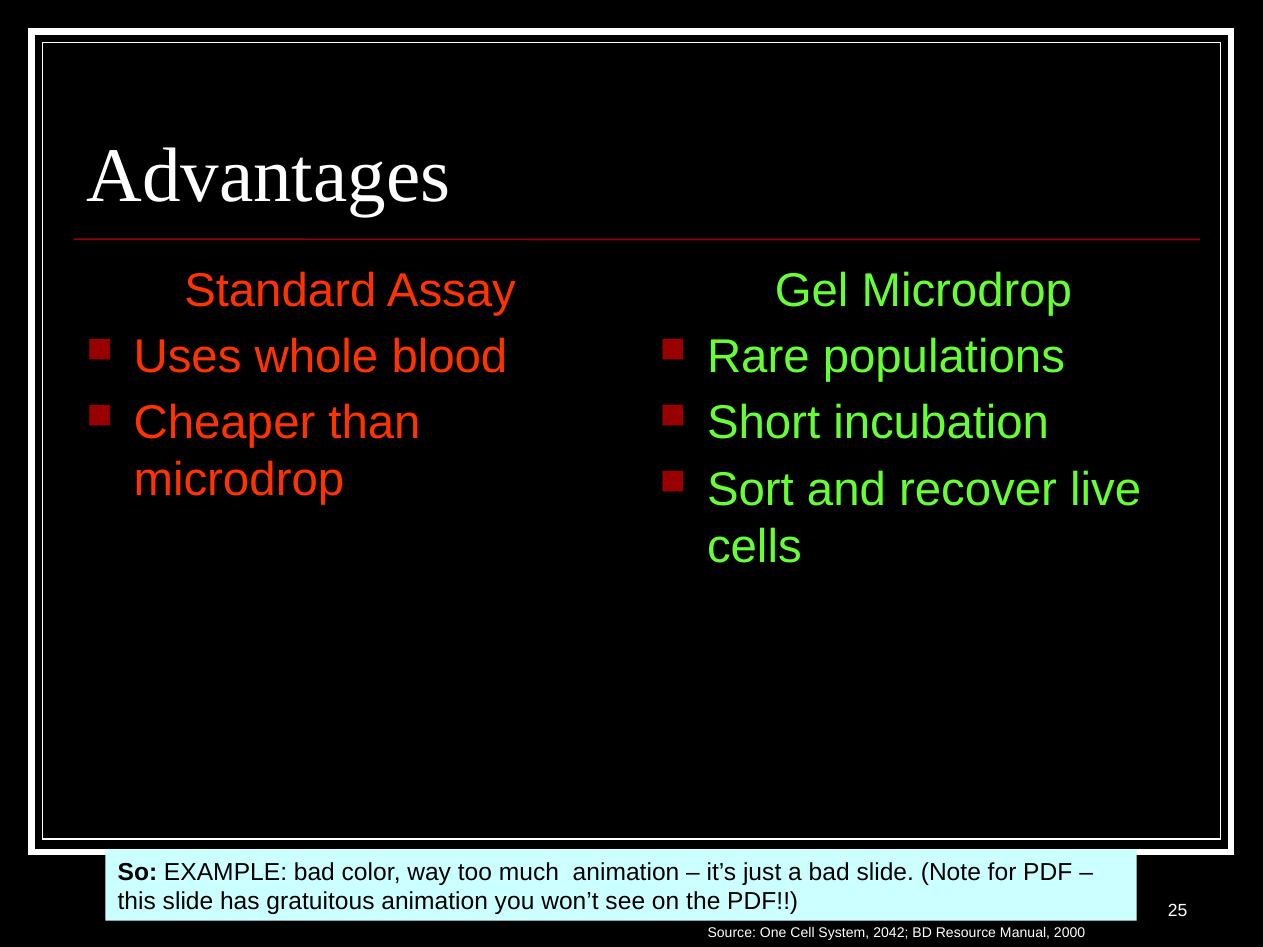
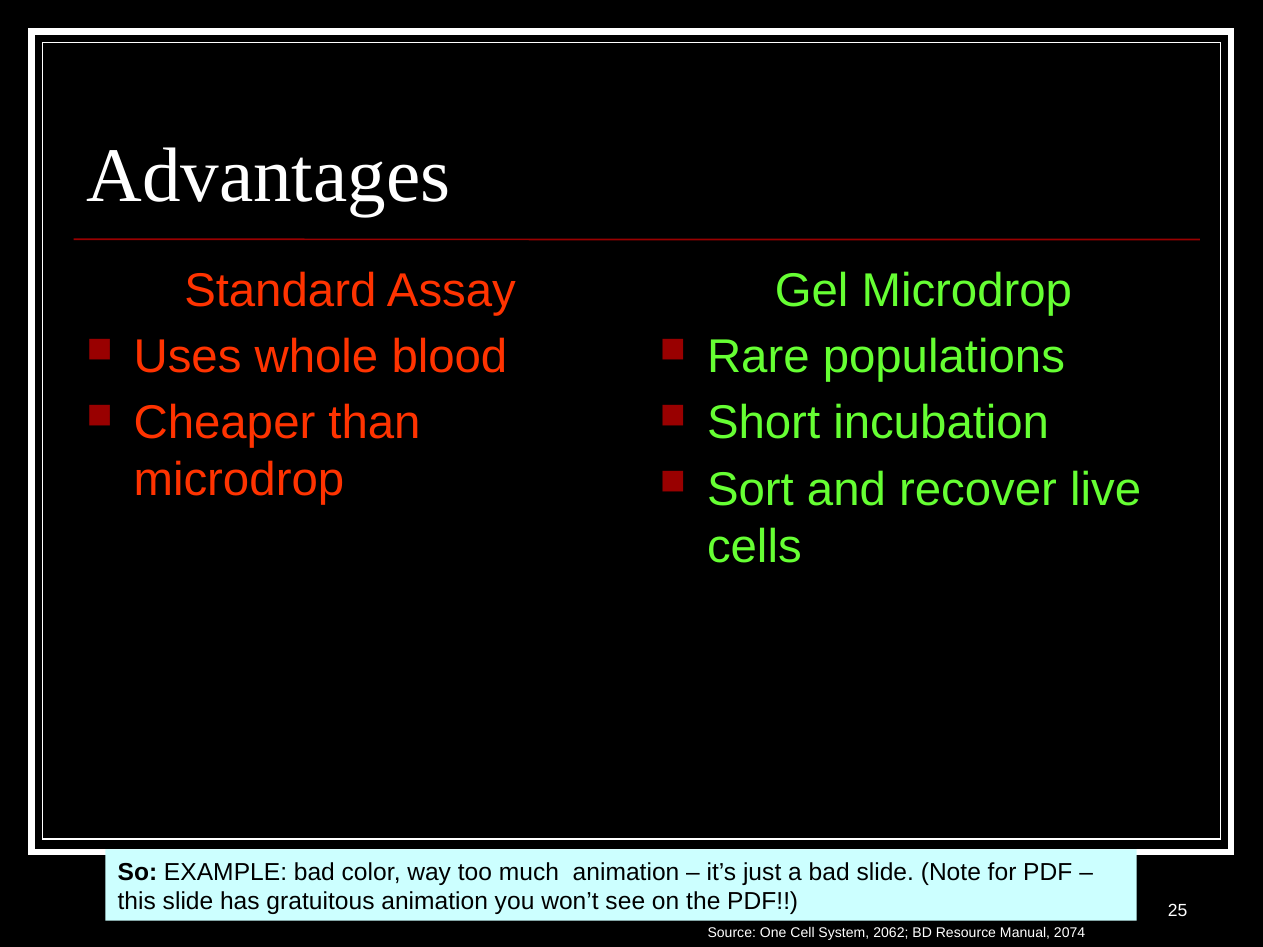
2042: 2042 -> 2062 (891, 933)
2000: 2000 -> 2074 (1070, 933)
